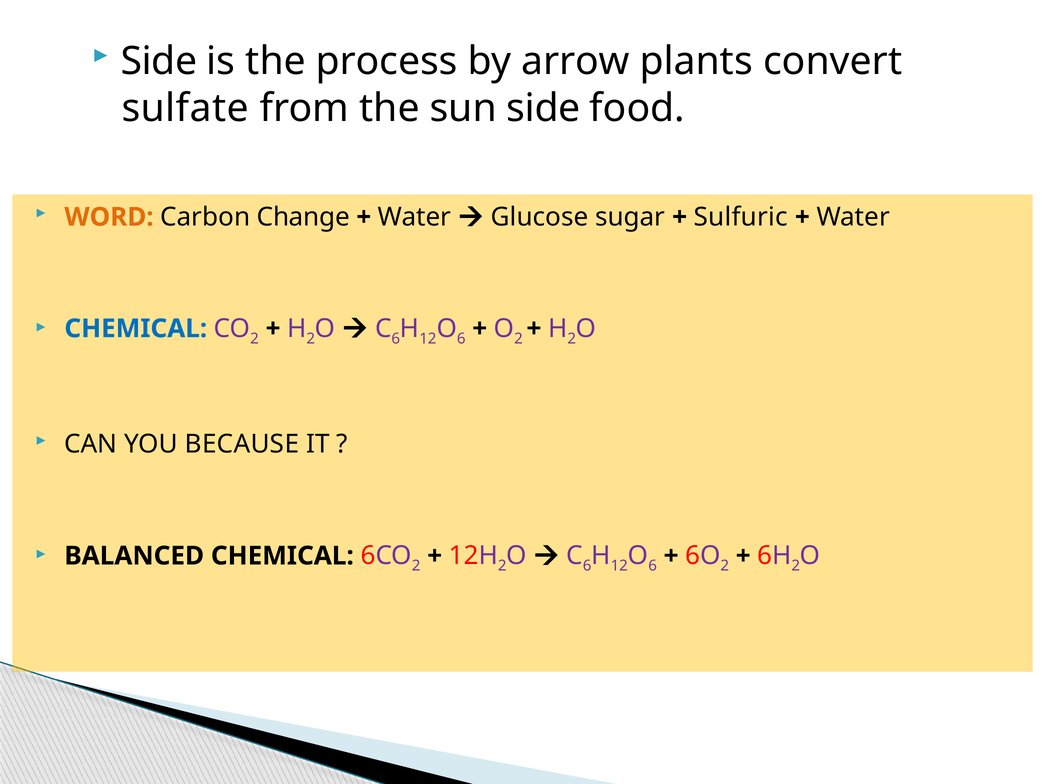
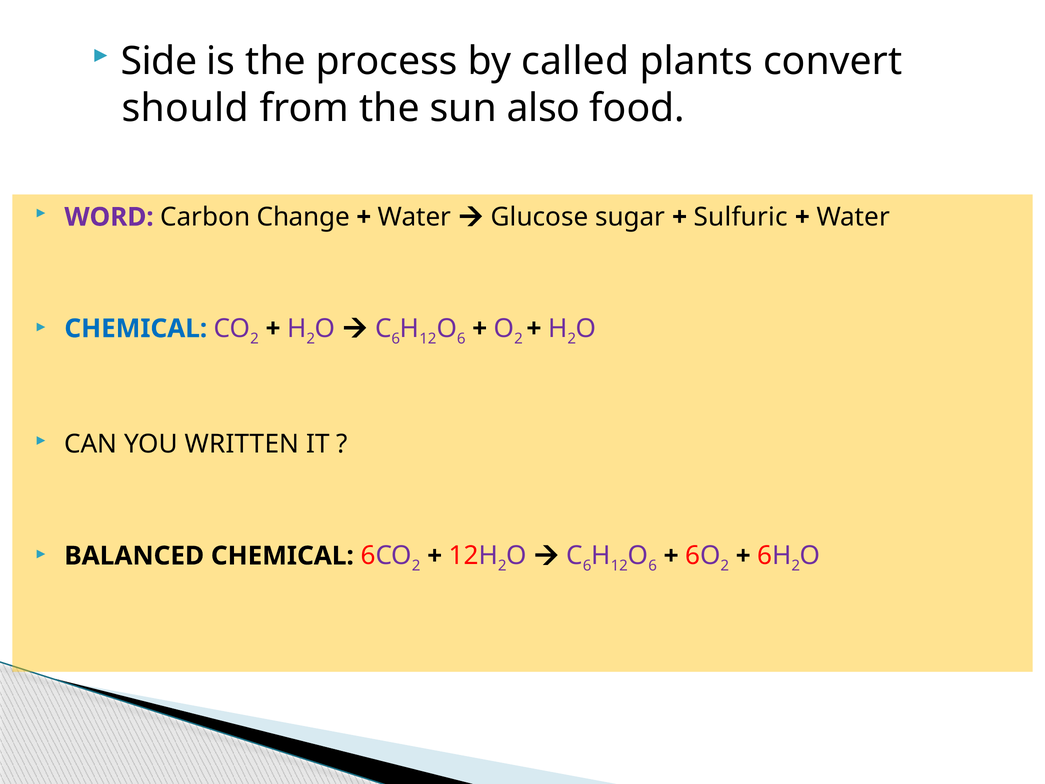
arrow: arrow -> called (575, 61)
sulfate: sulfate -> should (185, 108)
sun side: side -> also (543, 108)
WORD colour: orange -> purple (109, 217)
BECAUSE: BECAUSE -> WRITTEN (242, 444)
